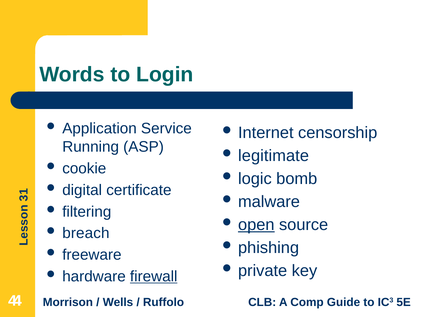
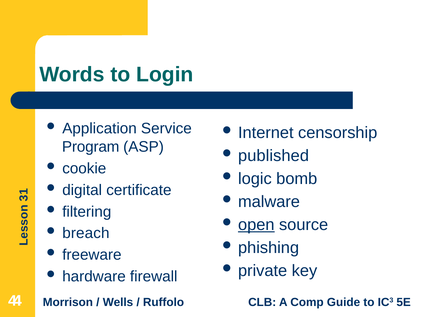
Running: Running -> Program (91, 147)
legitimate: legitimate -> published (274, 156)
firewall underline: present -> none (154, 276)
